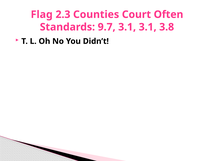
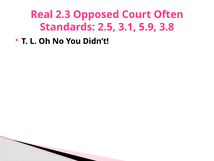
Flag: Flag -> Real (42, 14)
Counties: Counties -> Opposed (96, 14)
9.7: 9.7 -> 2.5 (107, 27)
3.1 3.1: 3.1 -> 5.9 (148, 27)
